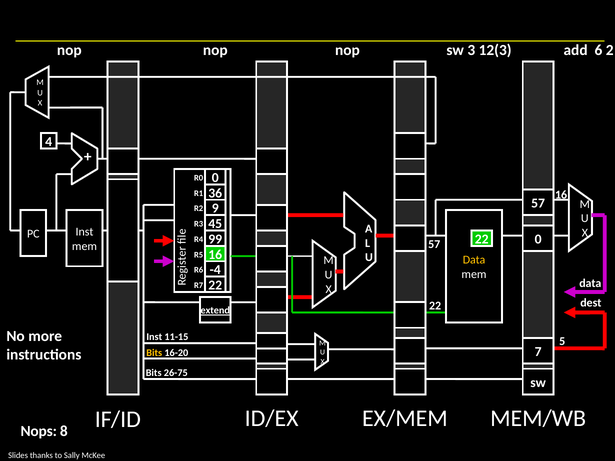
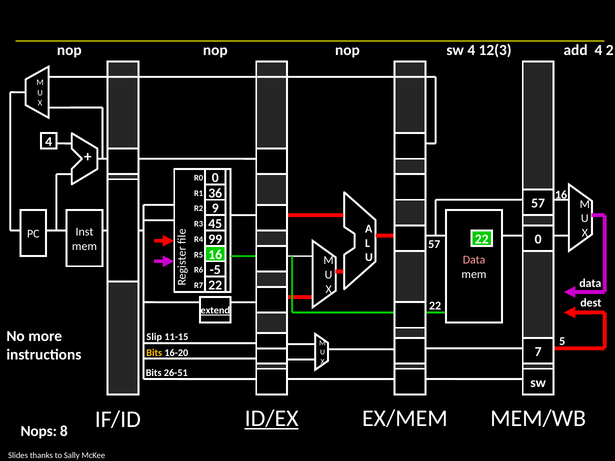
sw 3: 3 -> 4 (471, 50)
add 6: 6 -> 4 (598, 50)
Data colour: yellow -> pink (474, 260)
-4: -4 -> -5 (215, 270)
Inst: Inst -> Slip (154, 337)
26-75: 26-75 -> 26-51 (176, 373)
ID/EX underline: none -> present (272, 419)
